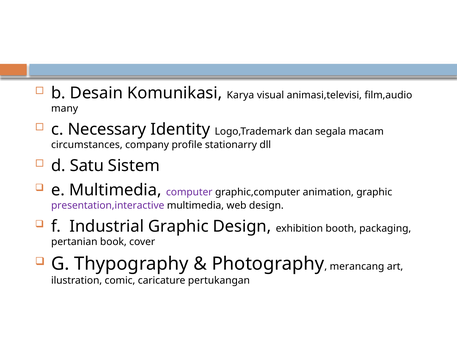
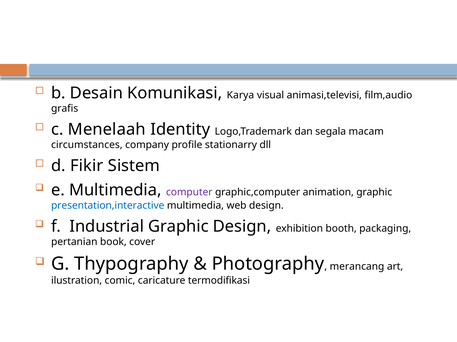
many: many -> grafis (65, 109)
Necessary: Necessary -> Menelaah (107, 130)
Satu: Satu -> Fikir (87, 166)
presentation,interactive colour: purple -> blue (108, 206)
pertukangan: pertukangan -> termodifikasi (219, 281)
